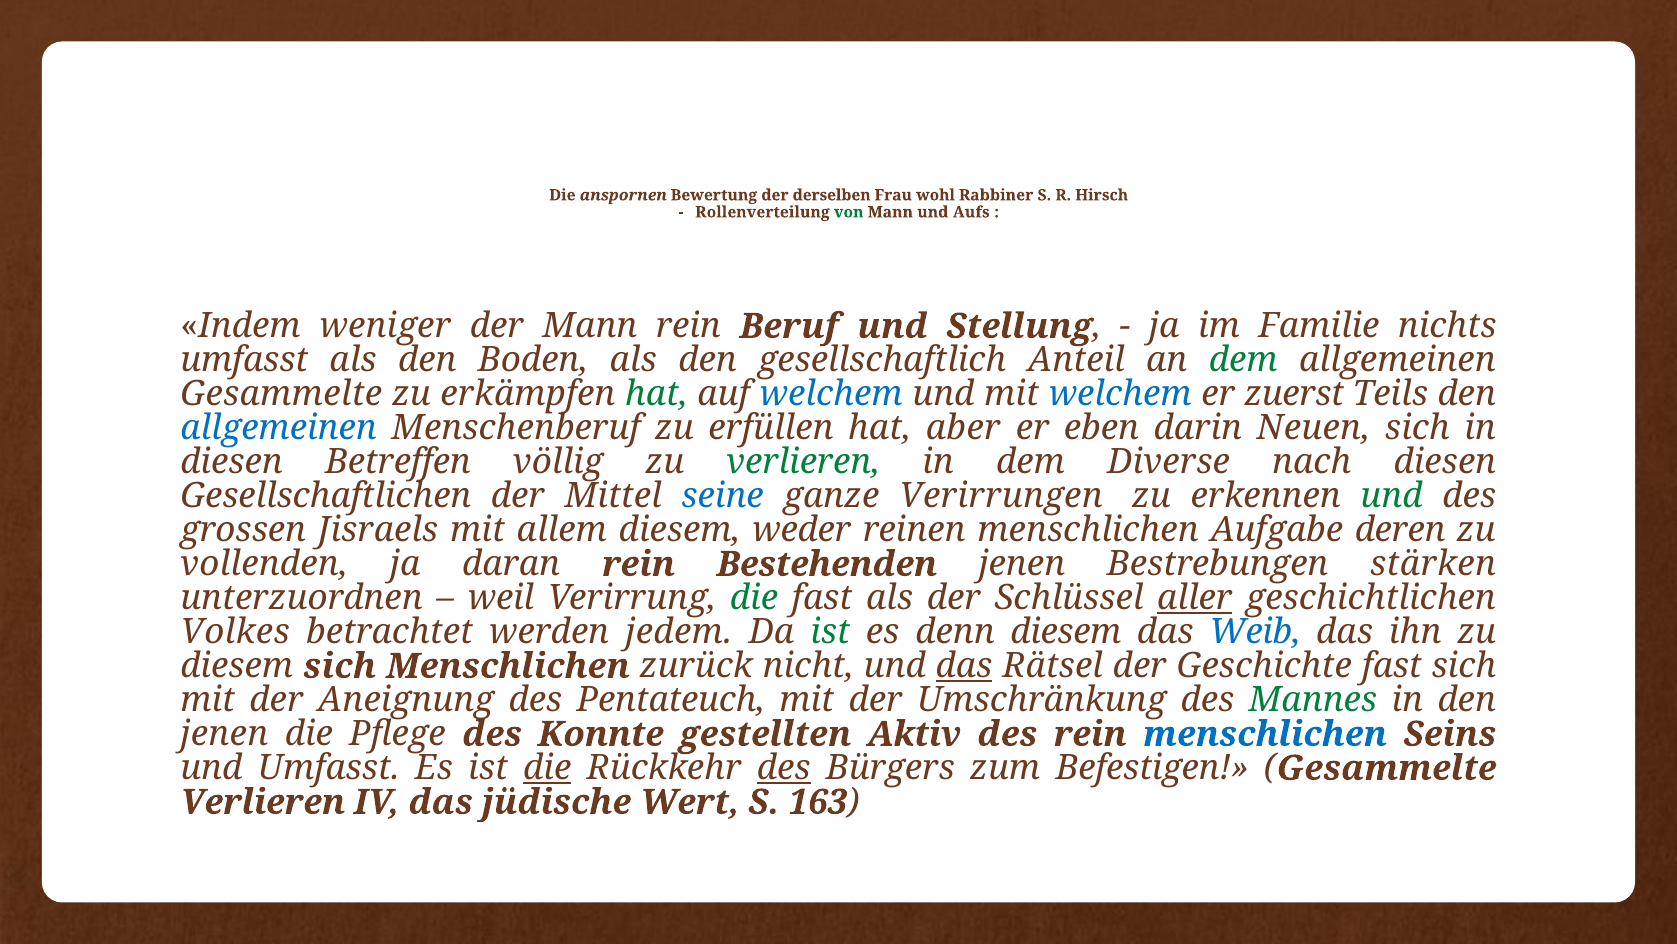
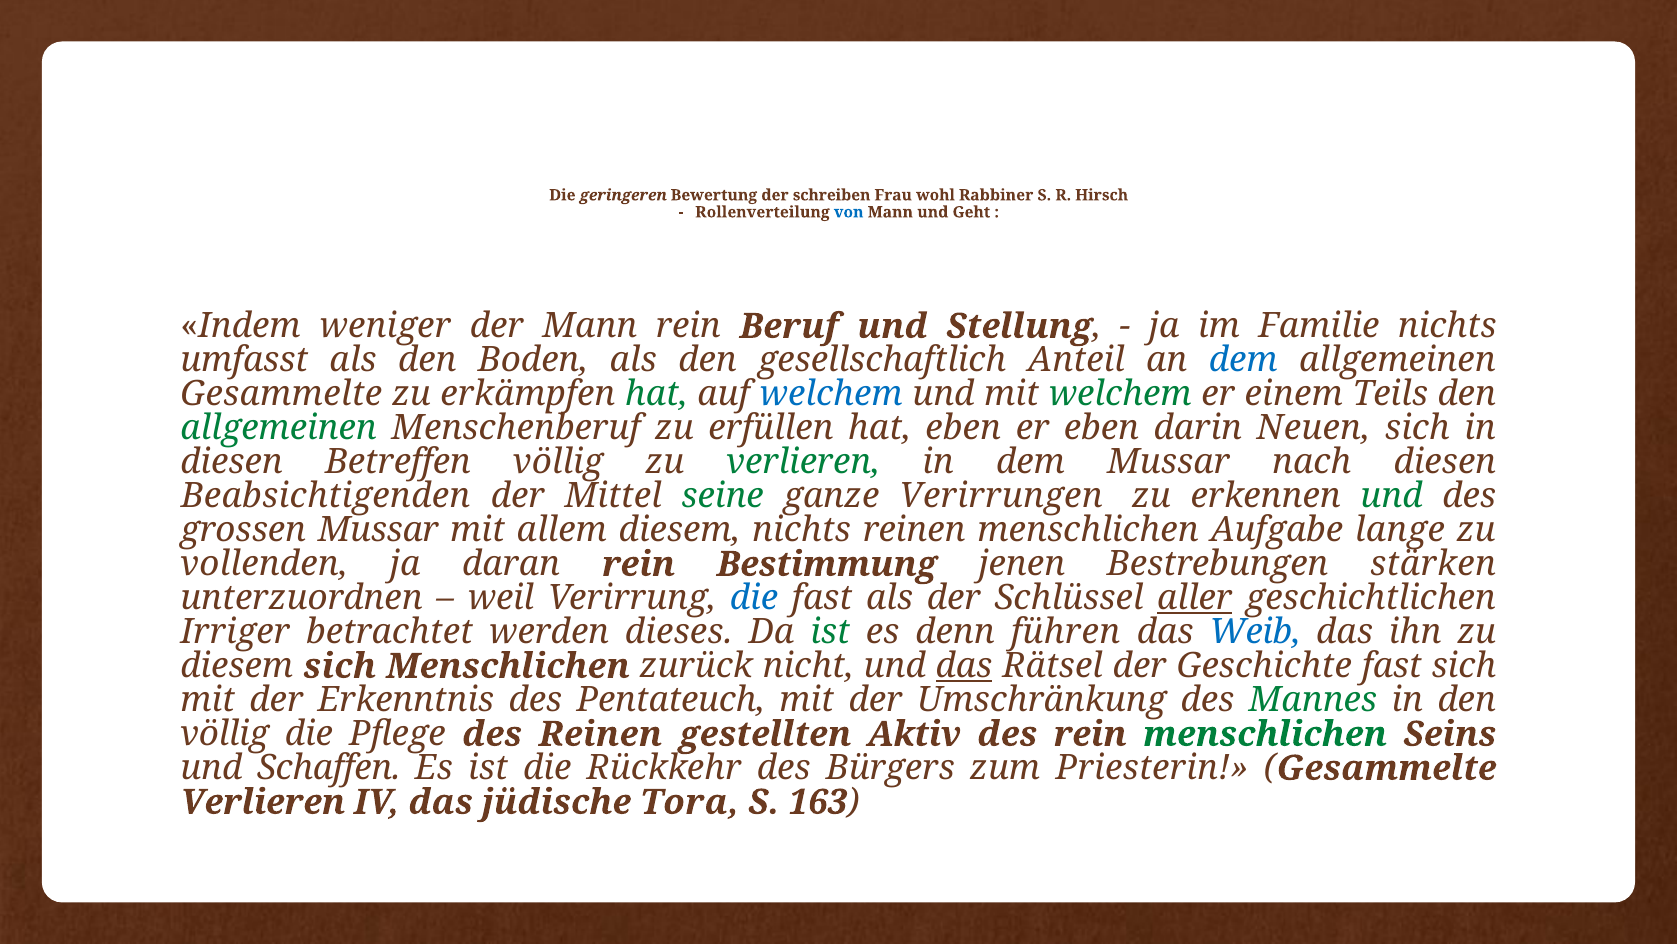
anspornen: anspornen -> geringeren (623, 195)
derselben: derselben -> schreiben (832, 195)
von colour: green -> blue (849, 212)
Aufs: Aufs -> Geht (971, 212)
dem colour: green -> blue (1243, 360)
welchem colour: blue -> green (1120, 394)
zuerst: zuerst -> einem (1294, 394)
allgemeinen colour: blue -> green (279, 428)
hat aber: aber -> eben (963, 428)
dem Diverse: Diverse -> Mussar (1169, 462)
Gesellschaftlichen: Gesellschaftlichen -> Beabsichtigenden (326, 496)
seine colour: blue -> green (723, 496)
grossen Jisraels: Jisraels -> Mussar (378, 530)
diesem weder: weder -> nichts (802, 530)
deren: deren -> lange (1400, 530)
Bestehenden: Bestehenden -> Bestimmung (827, 564)
die colour: green -> blue (754, 598)
Volkes: Volkes -> Irriger (235, 632)
jedem: jedem -> dieses (679, 632)
denn diesem: diesem -> führen (1066, 632)
Aneignung: Aneignung -> Erkenntnis (406, 700)
jenen: jenen -> völlig (225, 734)
des Konnte: Konnte -> Reinen (600, 734)
menschlichen colour: blue -> green (1265, 734)
und Umfasst: Umfasst -> Schaffen (329, 768)
die underline: present -> none (547, 768)
des underline: present -> none (784, 768)
Befestigen: Befestigen -> Priesterin (1152, 768)
Wert: Wert -> Tora (689, 802)
